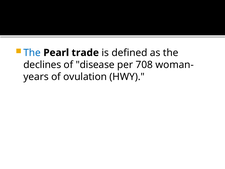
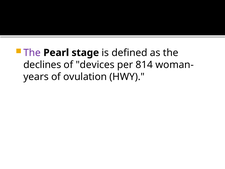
The colour: blue -> purple (32, 53)
trade: trade -> stage (85, 53)
disease: disease -> devices (95, 65)
708: 708 -> 814 (144, 65)
